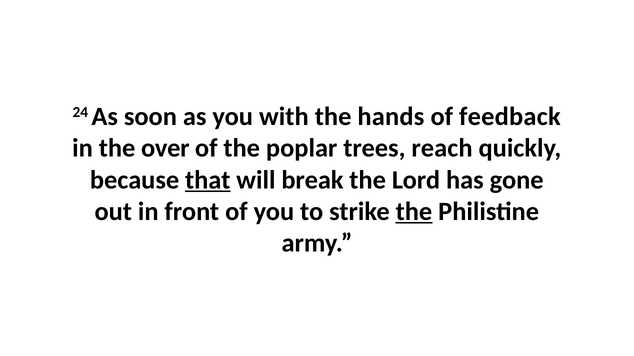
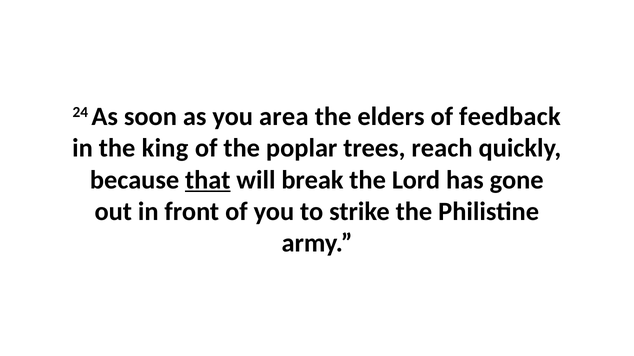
with: with -> area (284, 117)
hands: hands -> elders (391, 117)
over: over -> king (165, 148)
the underline: present -> none (414, 212)
